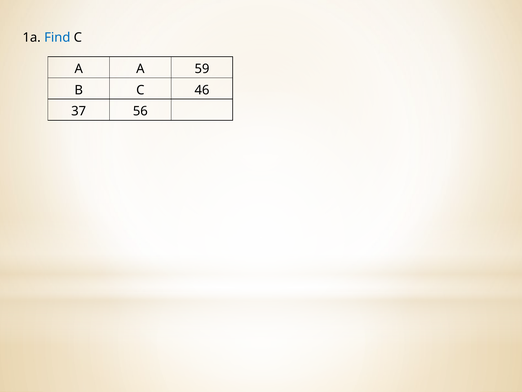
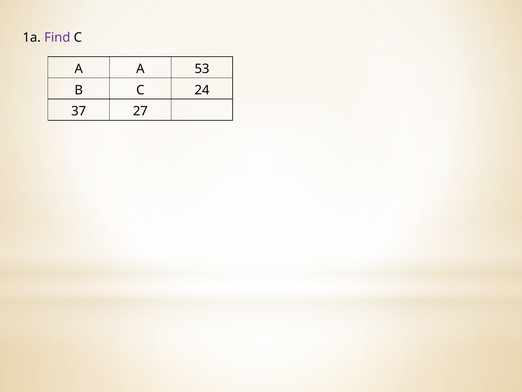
Find colour: blue -> purple (57, 37)
59: 59 -> 53 (202, 69)
46: 46 -> 24 (202, 90)
56: 56 -> 27 (140, 111)
